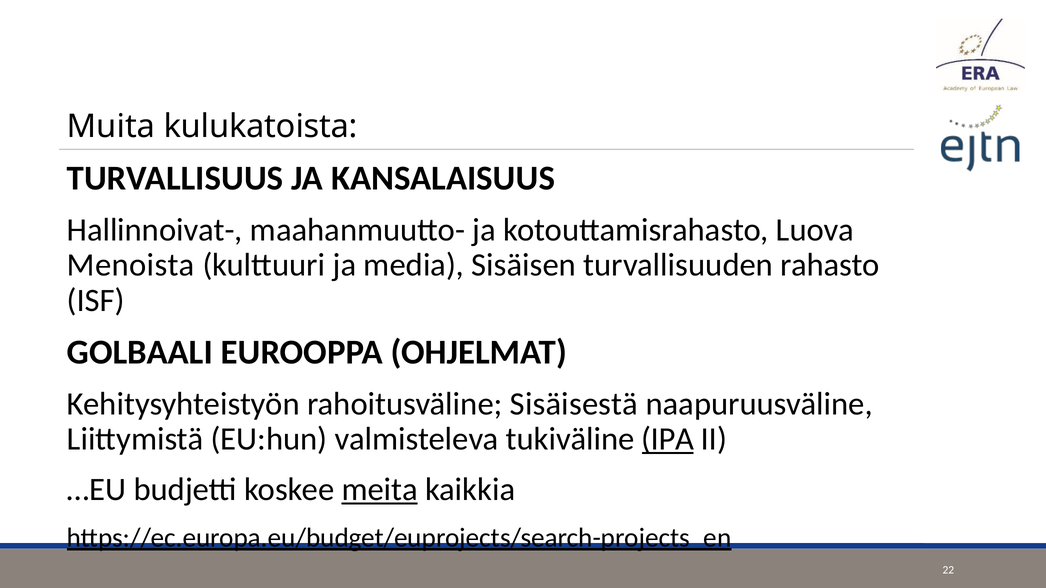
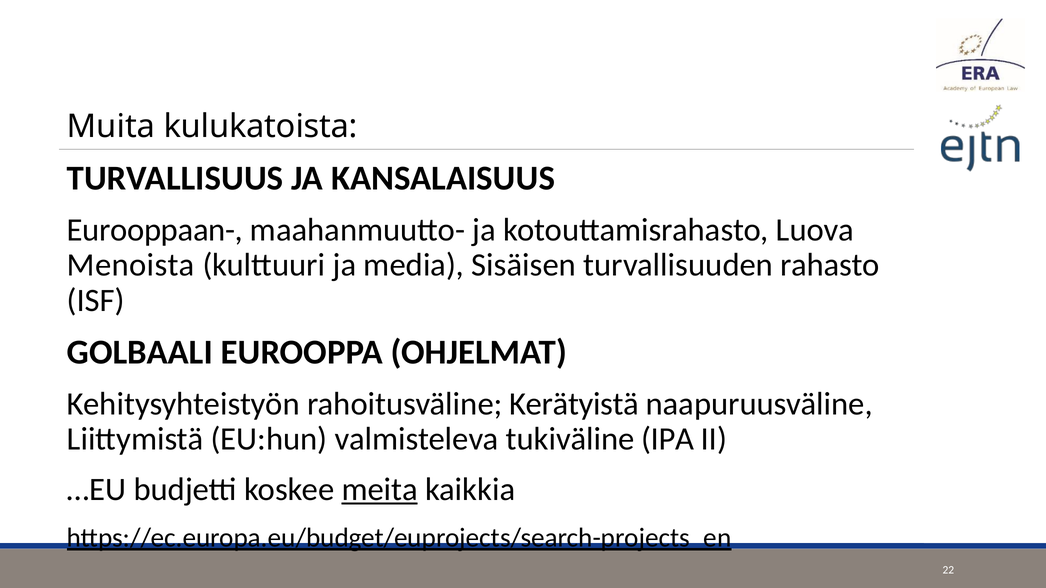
Hallinnoivat-: Hallinnoivat- -> Eurooppaan- (155, 230)
Sisäisestä: Sisäisestä -> Kerätyistä (574, 404)
IPA underline: present -> none (668, 439)
